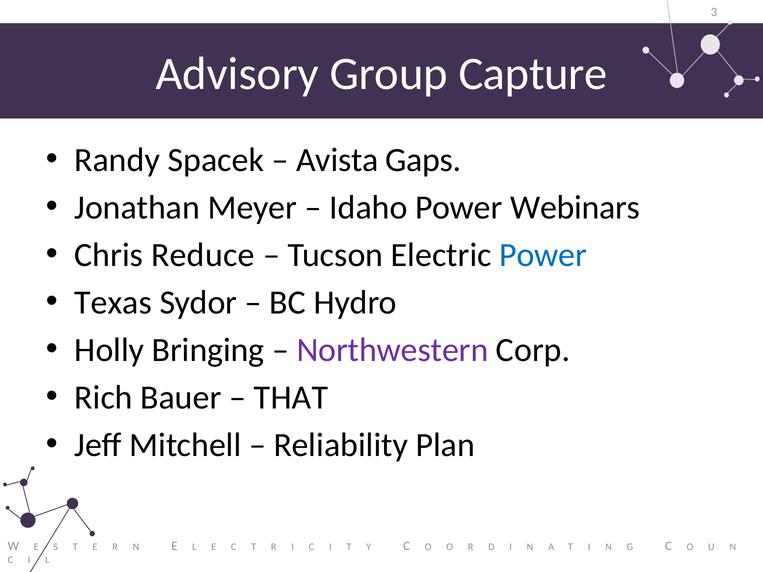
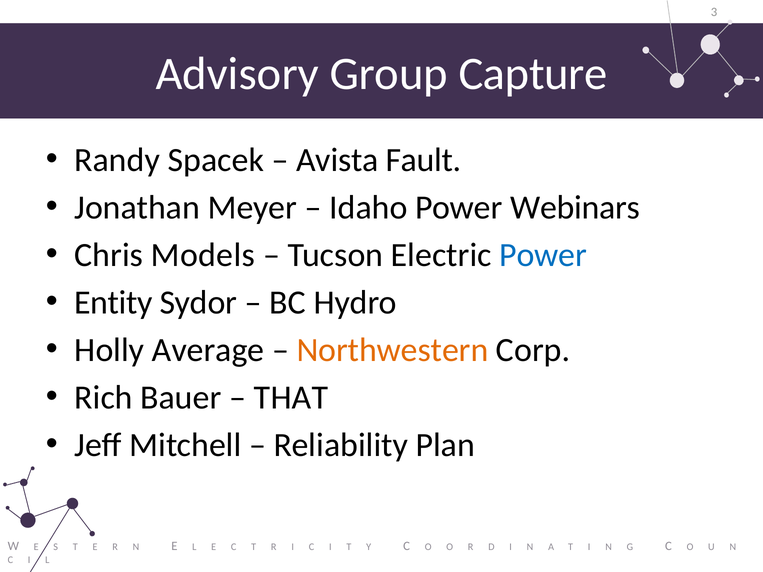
Gaps: Gaps -> Fault (423, 160)
Reduce: Reduce -> Models (203, 255)
Texas: Texas -> Entity (113, 303)
Bringing: Bringing -> Average (208, 350)
Northwestern colour: purple -> orange (393, 350)
